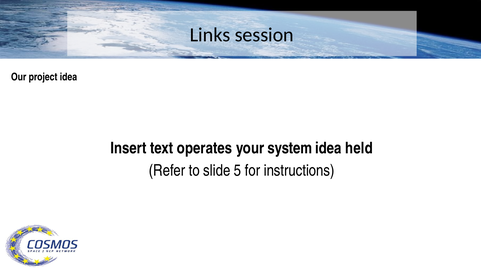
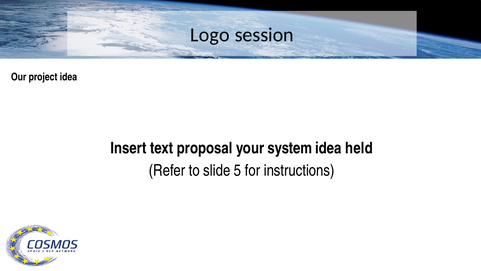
Links: Links -> Logo (210, 35)
operates: operates -> proposal (205, 148)
